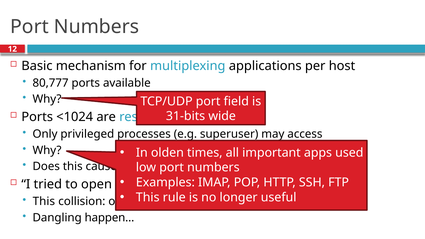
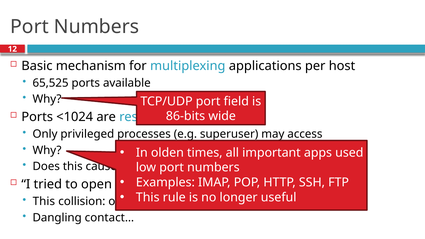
80,777: 80,777 -> 65,525 (51, 83)
31-bits: 31-bits -> 86-bits (186, 116)
happen…: happen… -> contact… (109, 218)
